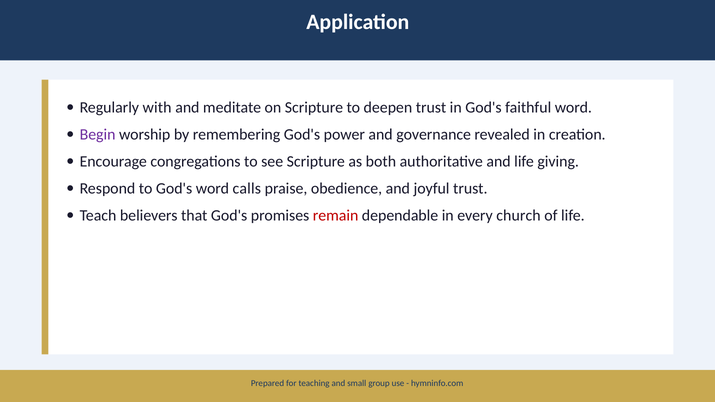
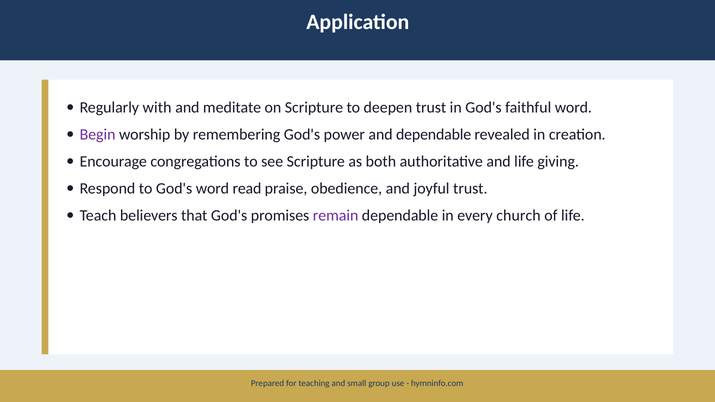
and governance: governance -> dependable (434, 134)
calls: calls -> read (247, 188)
remain colour: red -> purple (336, 215)
